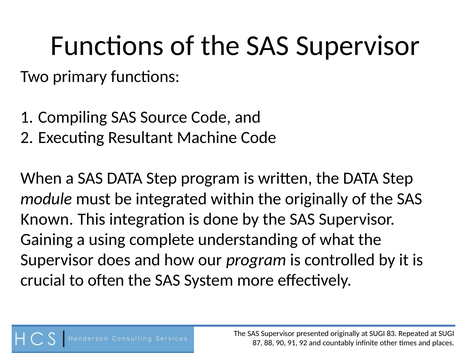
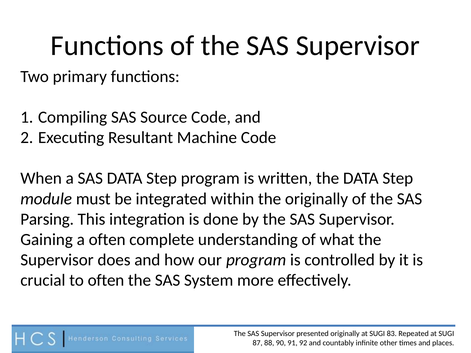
Known: Known -> Parsing (47, 219)
a using: using -> often (107, 240)
